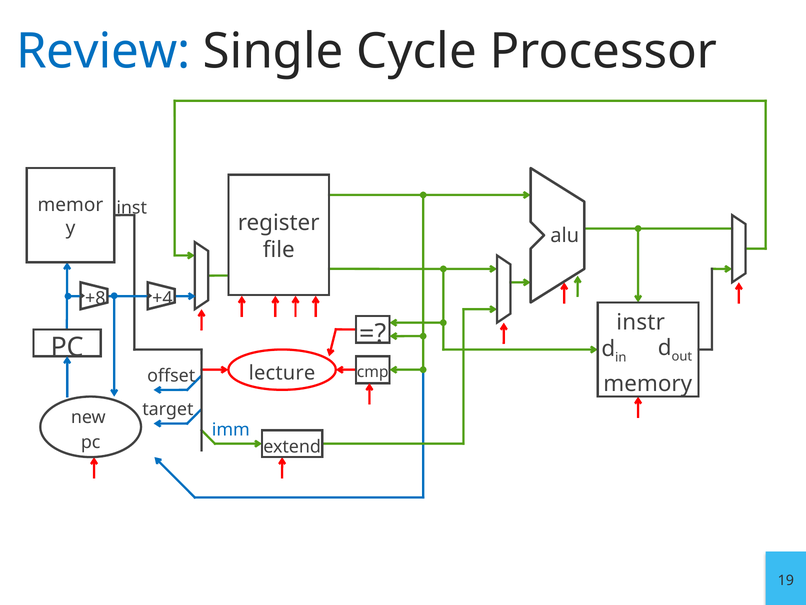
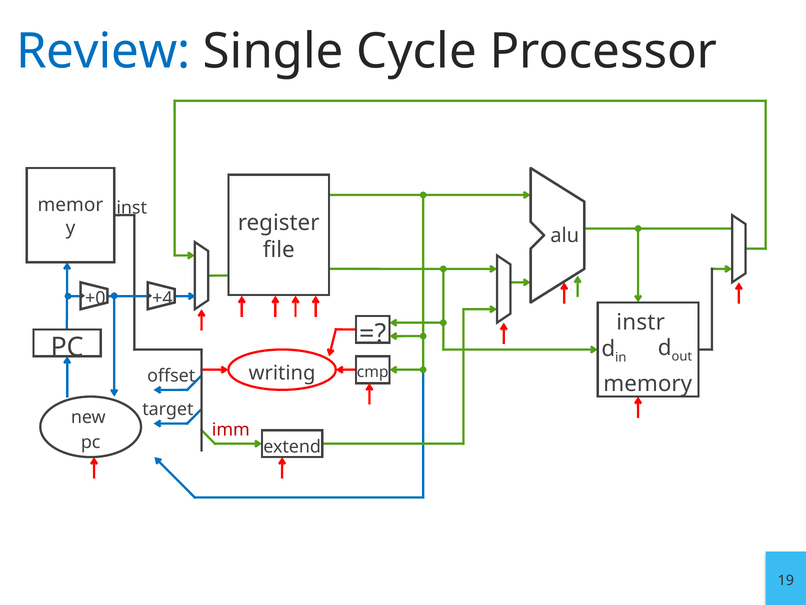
+8: +8 -> +0 (95, 298)
lecture: lecture -> writing (282, 373)
imm colour: blue -> red (231, 429)
